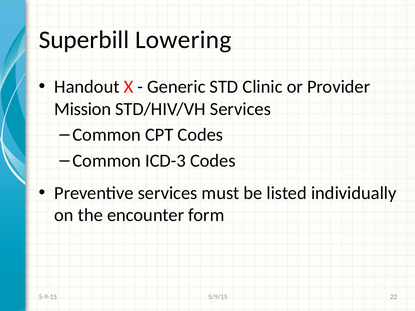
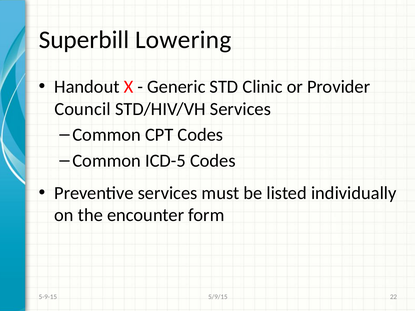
Mission: Mission -> Council (83, 109)
ICD-3: ICD-3 -> ICD-5 (165, 161)
